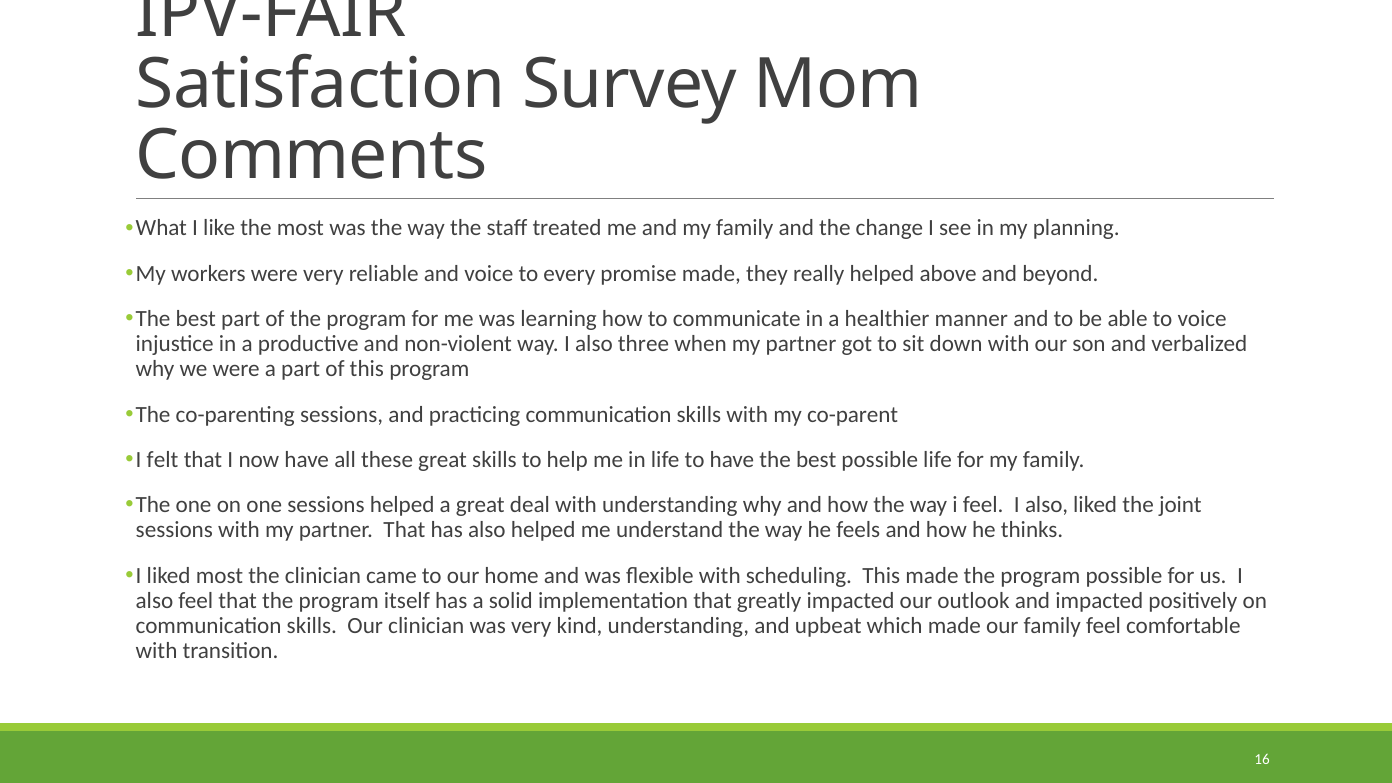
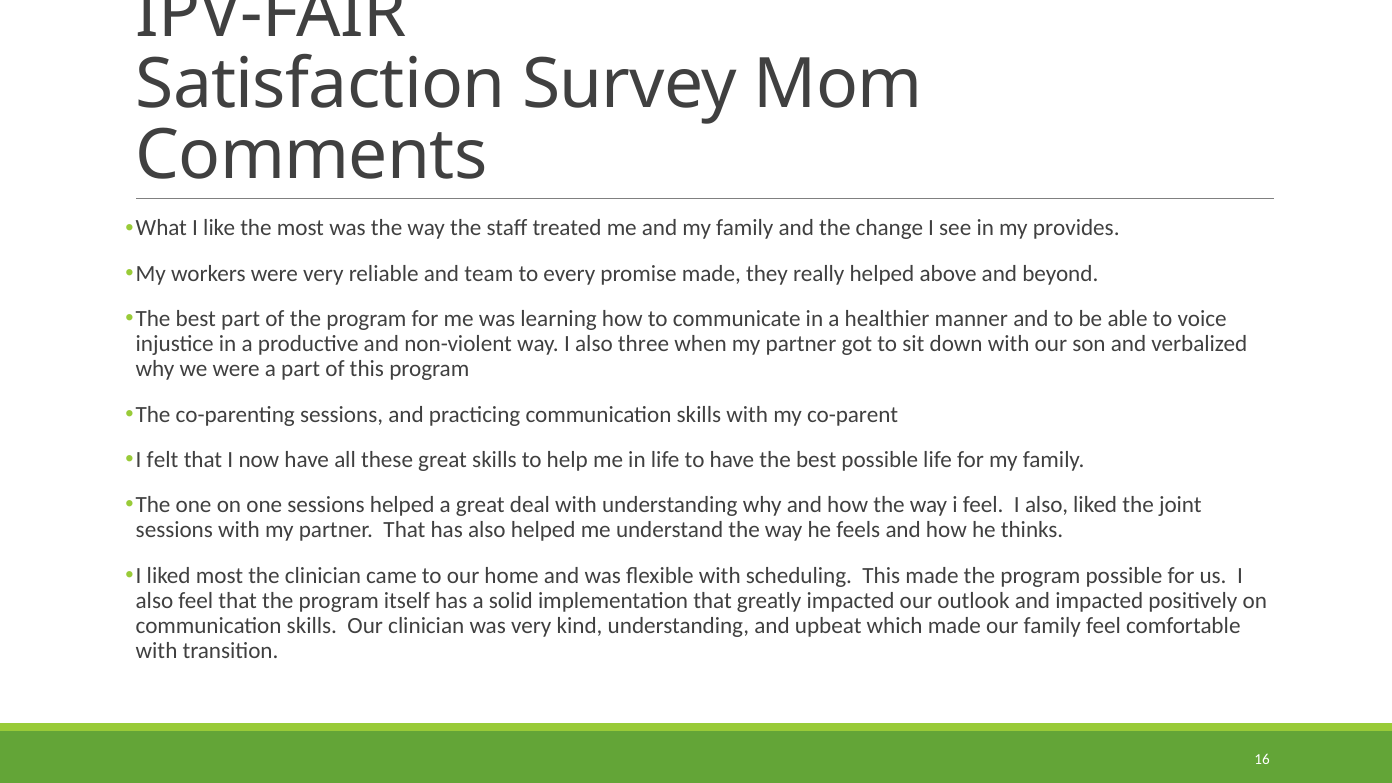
planning: planning -> provides (1076, 228)
and voice: voice -> team (489, 274)
